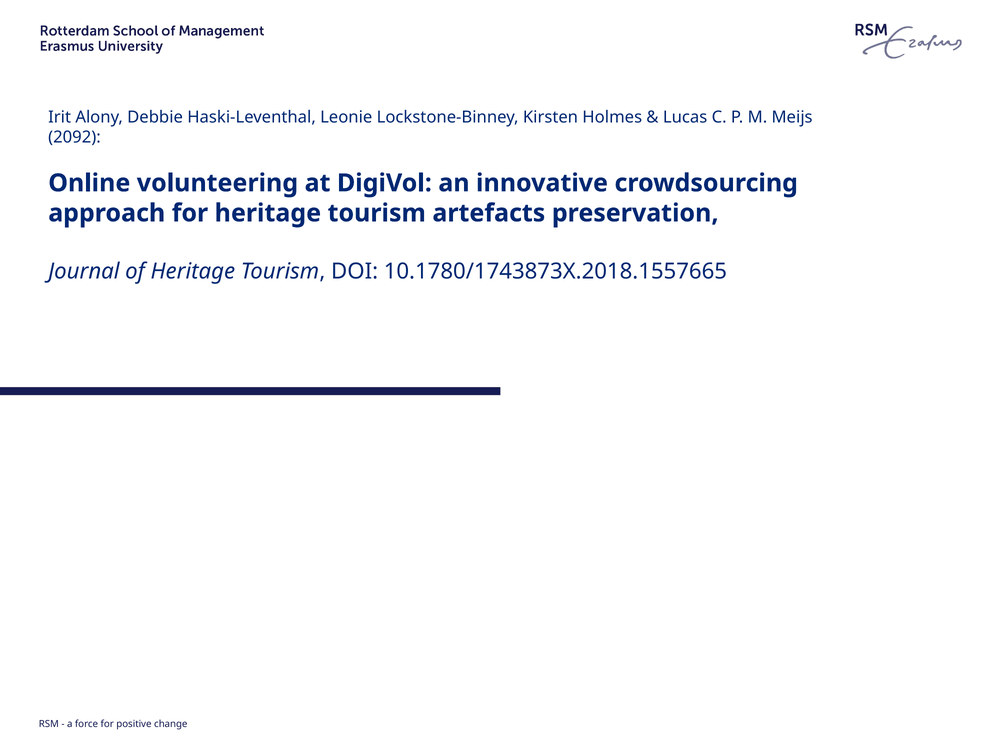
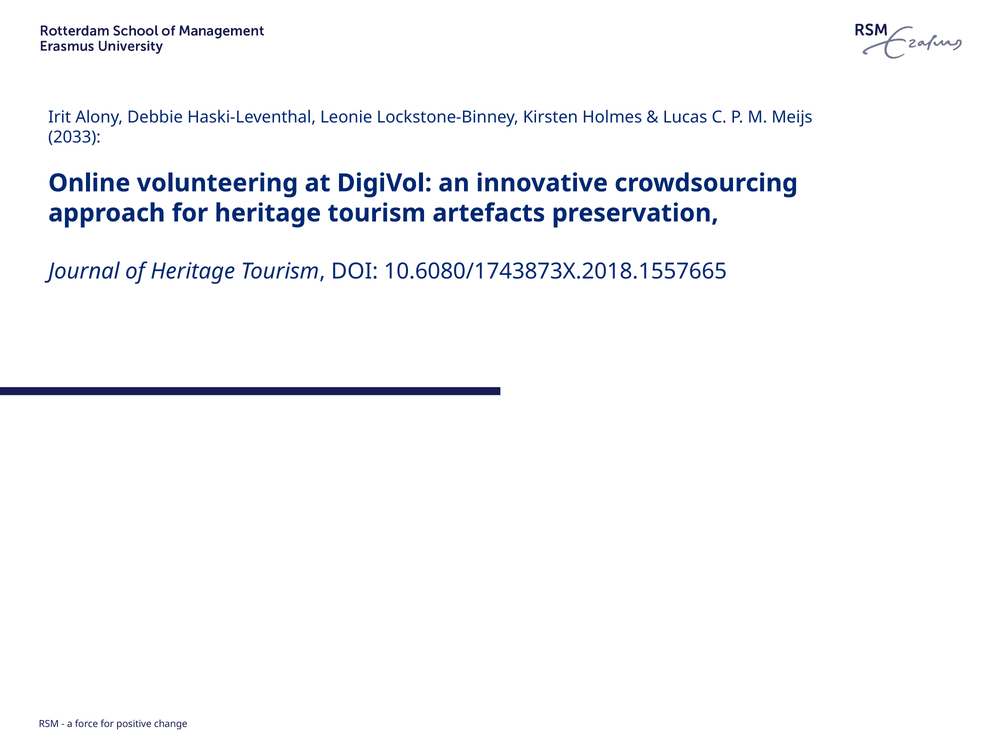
2092: 2092 -> 2033 (74, 137)
10.1780/1743873X.2018.1557665: 10.1780/1743873X.2018.1557665 -> 10.6080/1743873X.2018.1557665 (555, 271)
